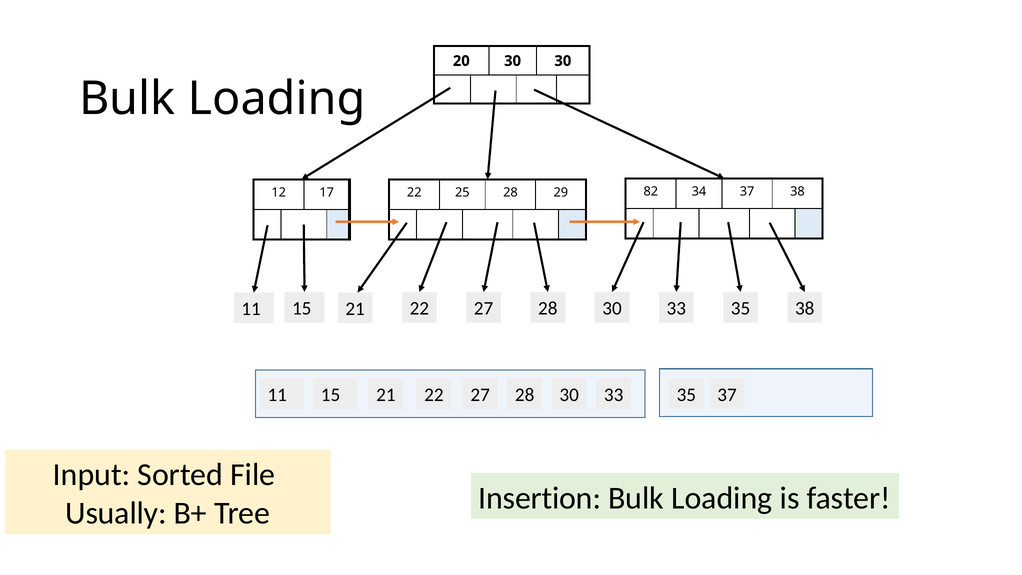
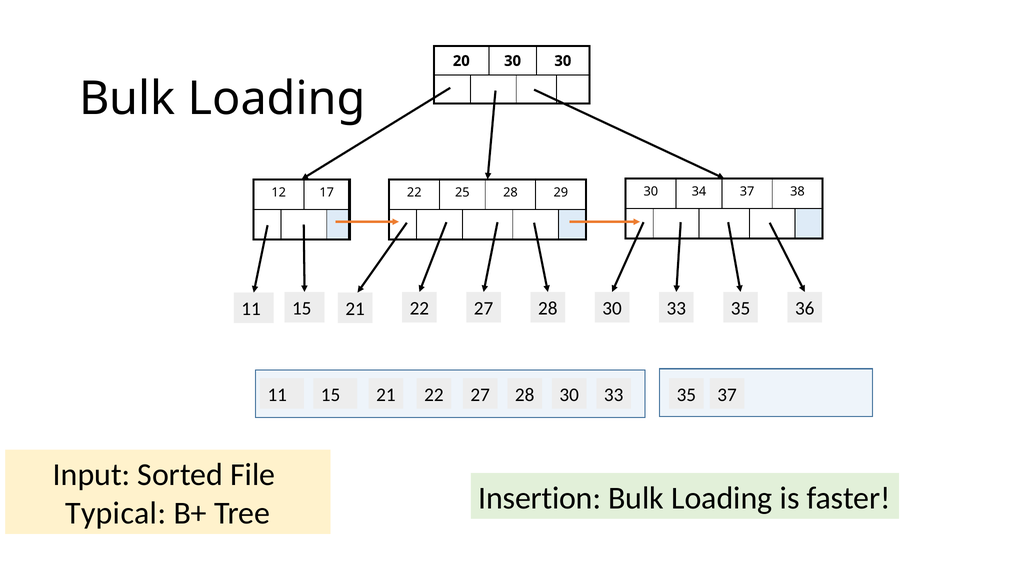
29 82: 82 -> 30 (651, 192)
35 38: 38 -> 36 (805, 308)
Usually: Usually -> Typical (116, 513)
